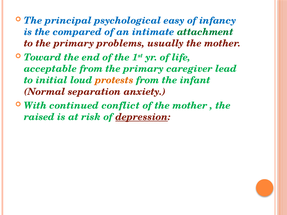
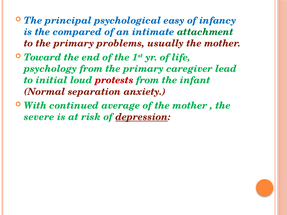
acceptable: acceptable -> psychology (50, 69)
protests colour: orange -> red (114, 80)
conflict: conflict -> average (121, 106)
raised: raised -> severe (39, 117)
